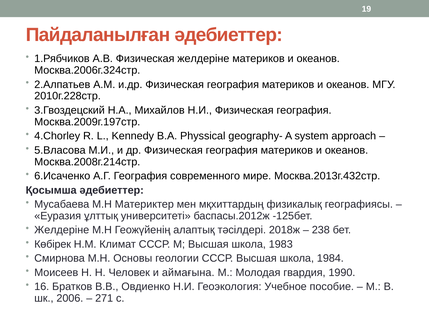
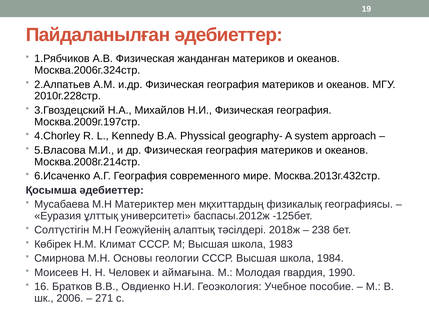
Физическая желдеріне: желдеріне -> жанданған (203, 59)
Желдеріне: Желдеріне -> Солтүстігін (62, 230)
